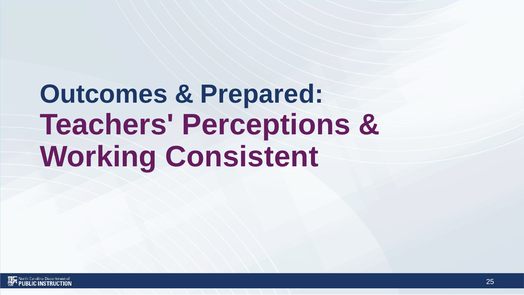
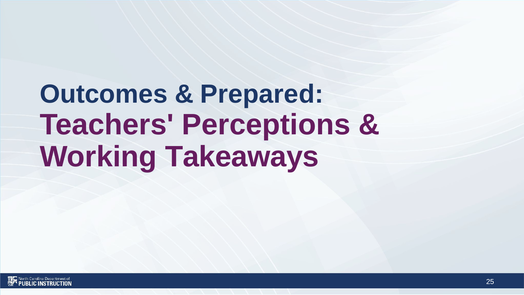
Consistent: Consistent -> Takeaways (242, 157)
